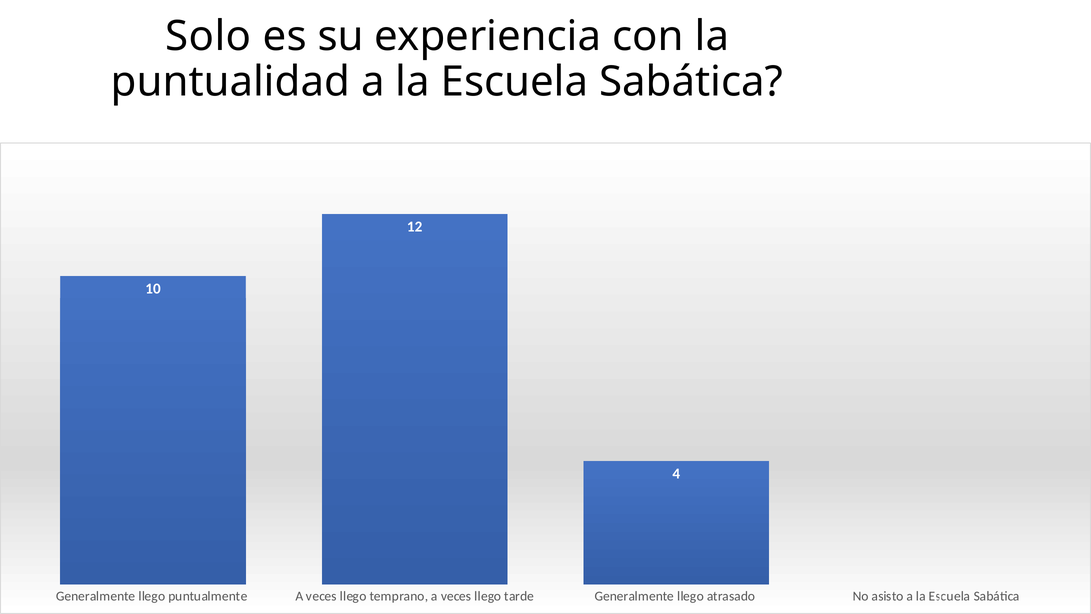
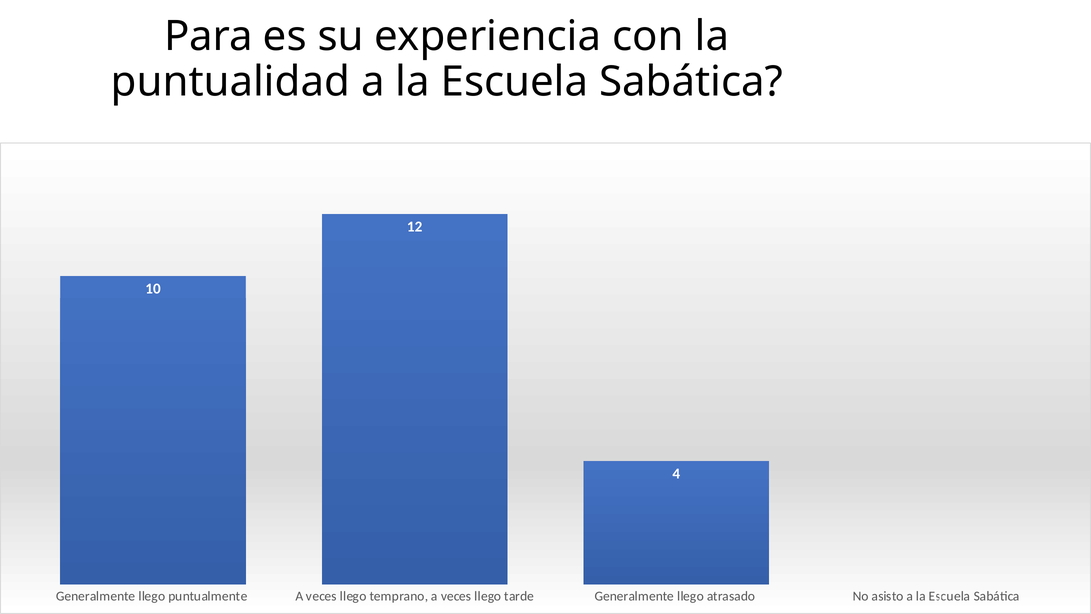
Solo: Solo -> Para (209, 37)
